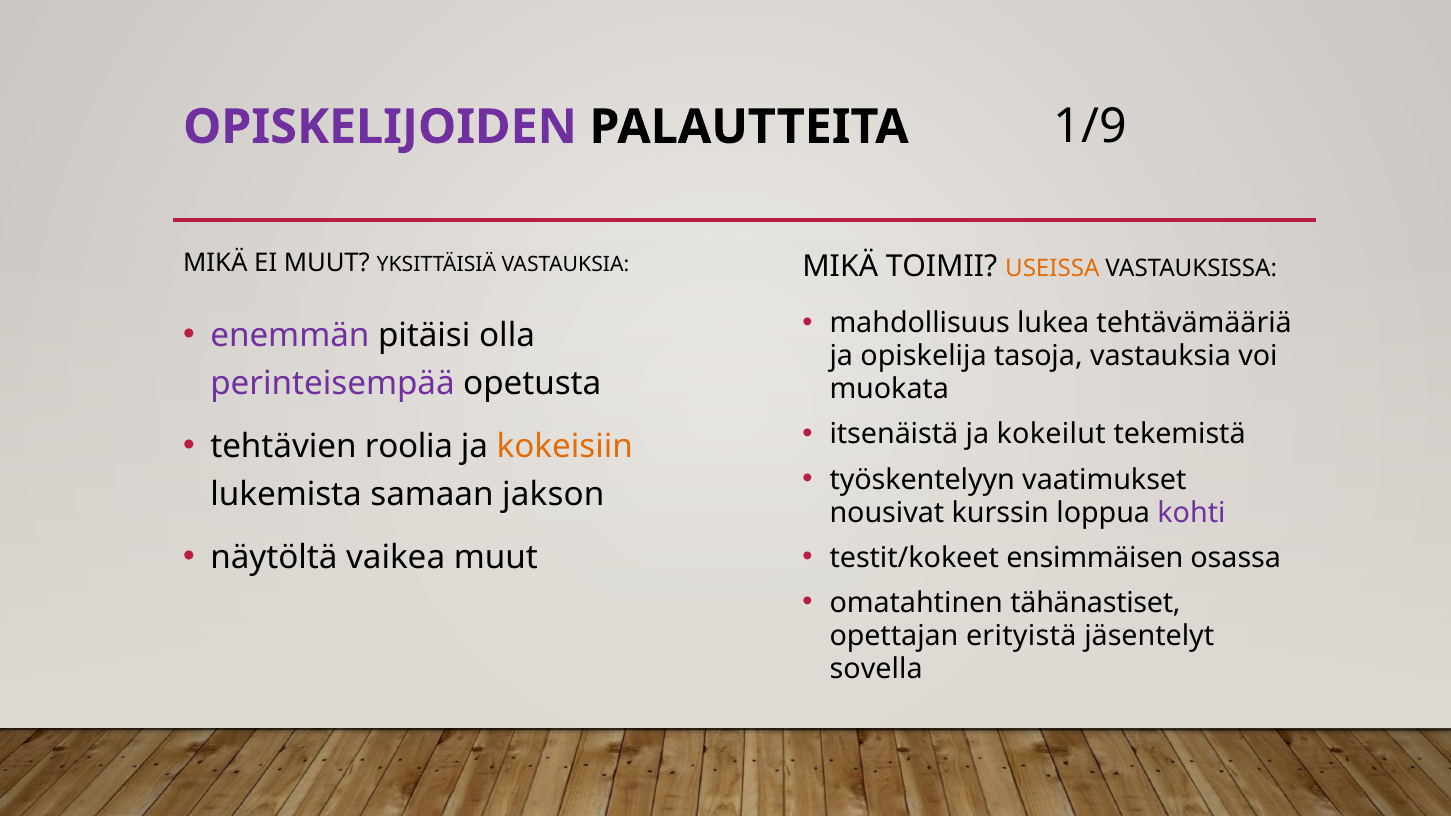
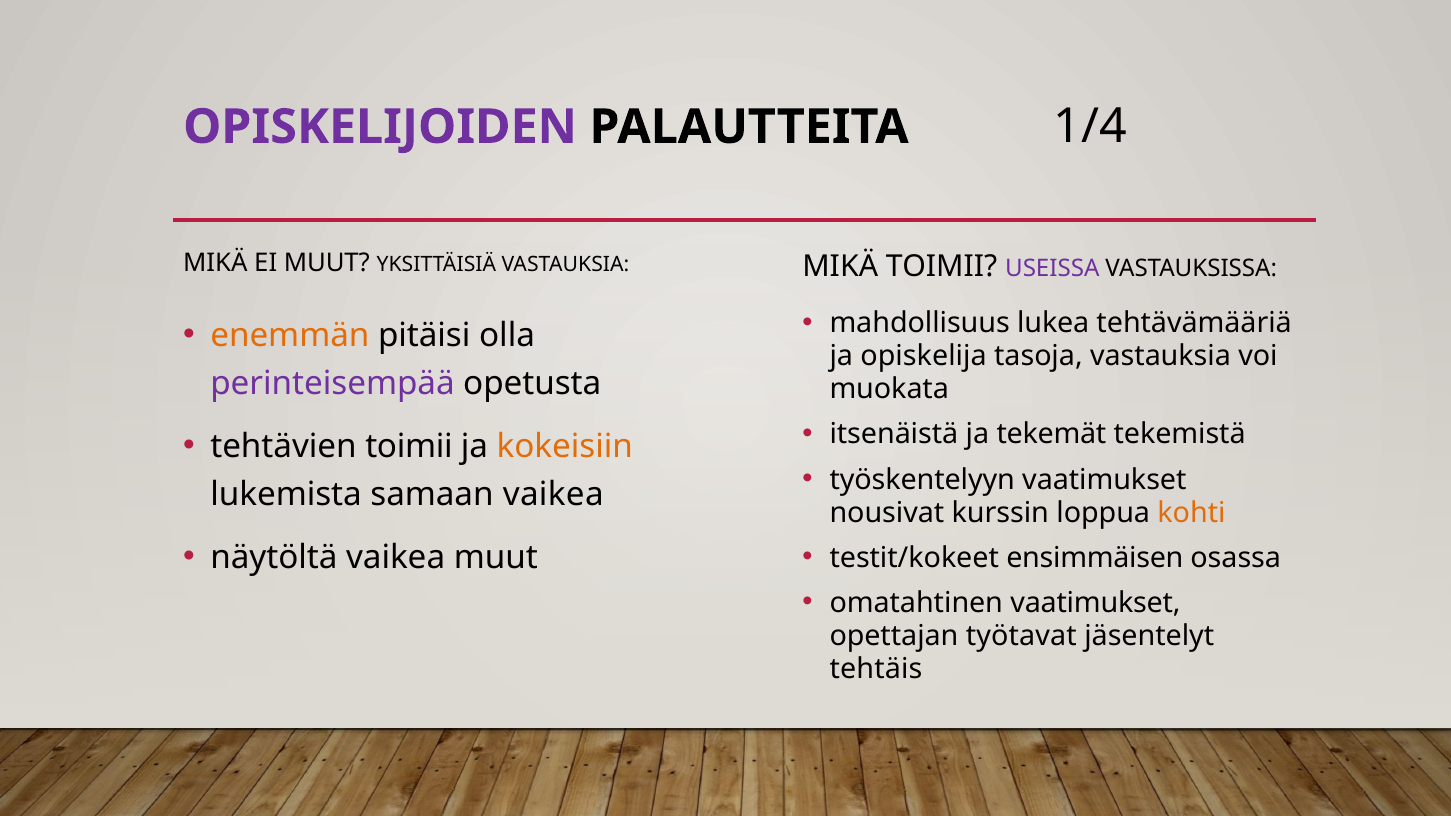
1/9: 1/9 -> 1/4 (1090, 127)
USEISSA colour: orange -> purple (1052, 269)
enemmän colour: purple -> orange (290, 336)
kokeilut: kokeilut -> tekemät (1051, 435)
tehtävien roolia: roolia -> toimii (409, 446)
samaan jakson: jakson -> vaikea (553, 494)
kohti colour: purple -> orange (1191, 513)
omatahtinen tähänastiset: tähänastiset -> vaatimukset (1095, 603)
erityistä: erityistä -> työtavat (1021, 636)
sovella: sovella -> tehtäis (876, 669)
